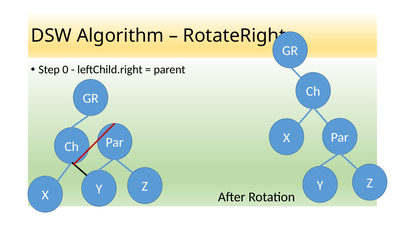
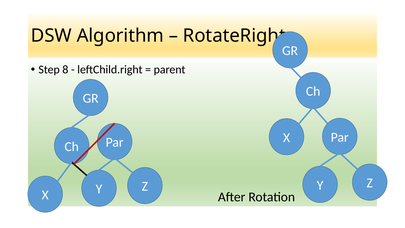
0: 0 -> 8 (65, 70)
